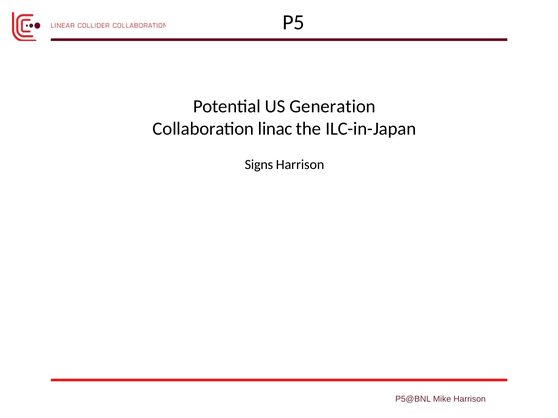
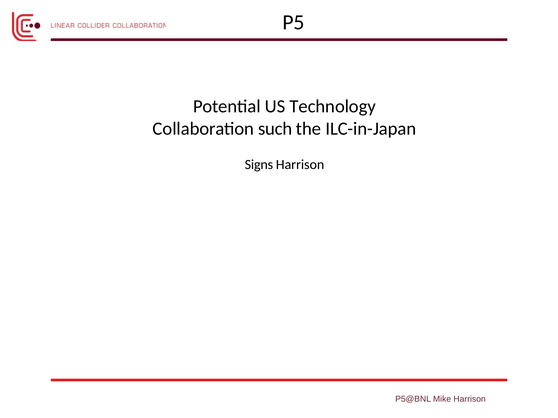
Generation: Generation -> Technology (333, 107)
linac: linac -> such (275, 129)
